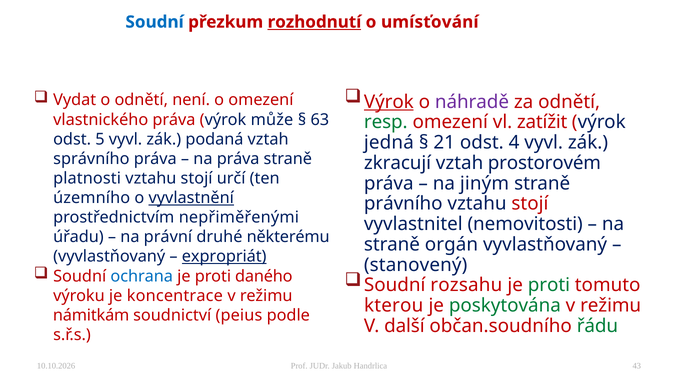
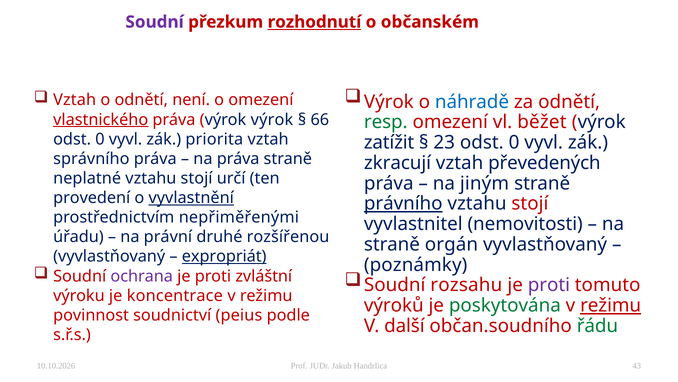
Soudní colour: blue -> purple (155, 22)
umísťování: umísťování -> občanském (430, 22)
Výrok underline: present -> none (389, 102)
náhradě colour: purple -> blue (472, 102)
Vydat: Vydat -> Vztah (75, 100)
vlastnického underline: none -> present (101, 119)
výrok může: může -> výrok (272, 119)
63: 63 -> 66 (320, 119)
zatížit: zatížit -> běžet (542, 122)
5: 5 -> 0 (100, 139)
podaná: podaná -> priorita (214, 139)
jedná: jedná -> zatížit (389, 142)
21: 21 -> 23 (444, 142)
4: 4 -> 0 (514, 142)
prostorovém: prostorovém -> převedených (544, 163)
platnosti: platnosti -> neplatné (87, 178)
územního: územního -> provedení (92, 198)
právního underline: none -> present (403, 203)
některému: některému -> rozšířenou (288, 237)
stanovený: stanovený -> poznámky (416, 264)
ochrana colour: blue -> purple (142, 276)
daného: daného -> zvláštní (264, 276)
proti colour: green -> purple (549, 285)
kterou: kterou -> výroků (394, 305)
režimu underline: none -> present (611, 305)
námitkám: námitkám -> povinnost (91, 315)
